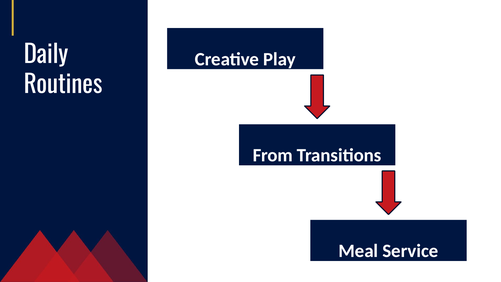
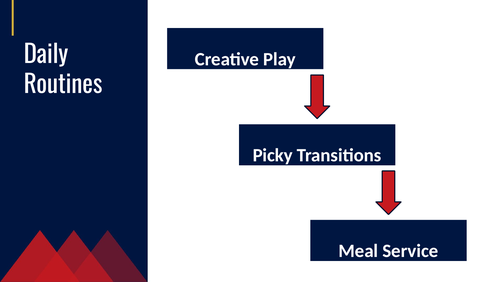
From: From -> Picky (273, 155)
